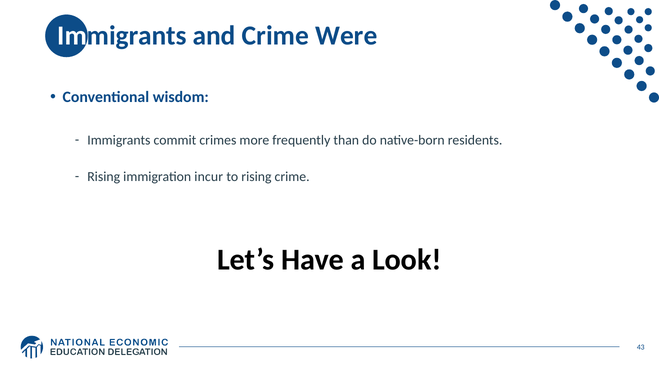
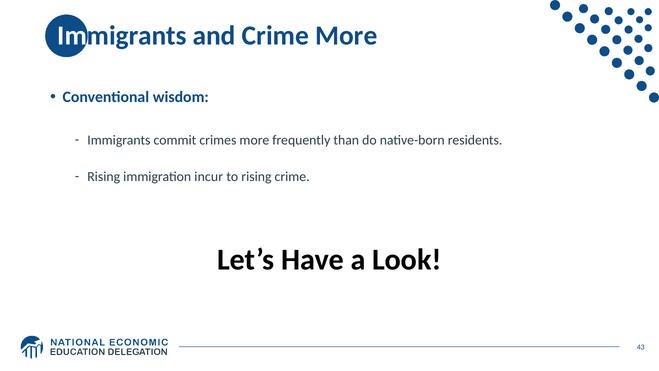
Crime Were: Were -> More (346, 36)
